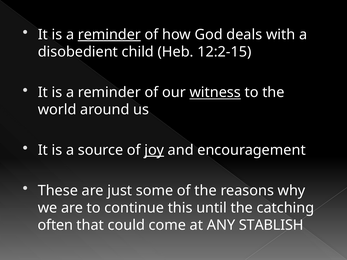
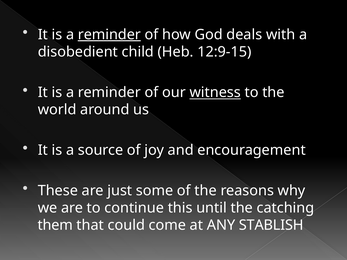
12:2-15: 12:2-15 -> 12:9-15 (224, 52)
joy underline: present -> none (154, 150)
often: often -> them (55, 225)
